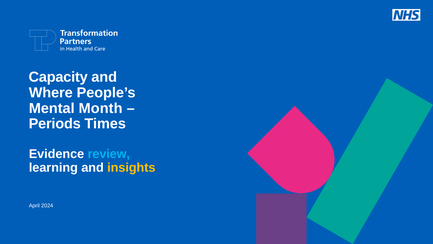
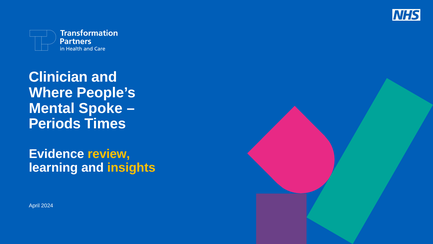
Capacity: Capacity -> Clinician (58, 77)
Month: Month -> Spoke (101, 108)
review colour: light blue -> yellow (109, 154)
